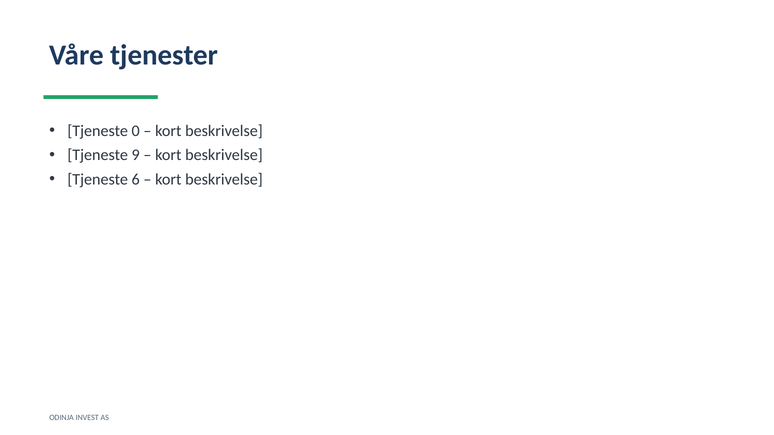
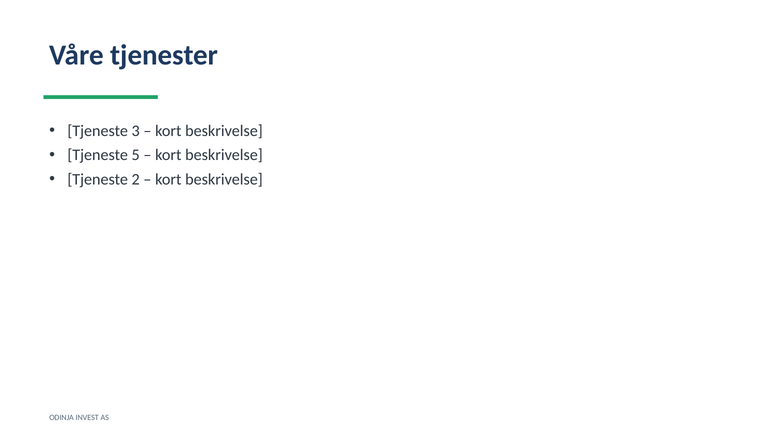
0: 0 -> 3 (136, 131)
9: 9 -> 5 (136, 155)
6: 6 -> 2 (136, 179)
